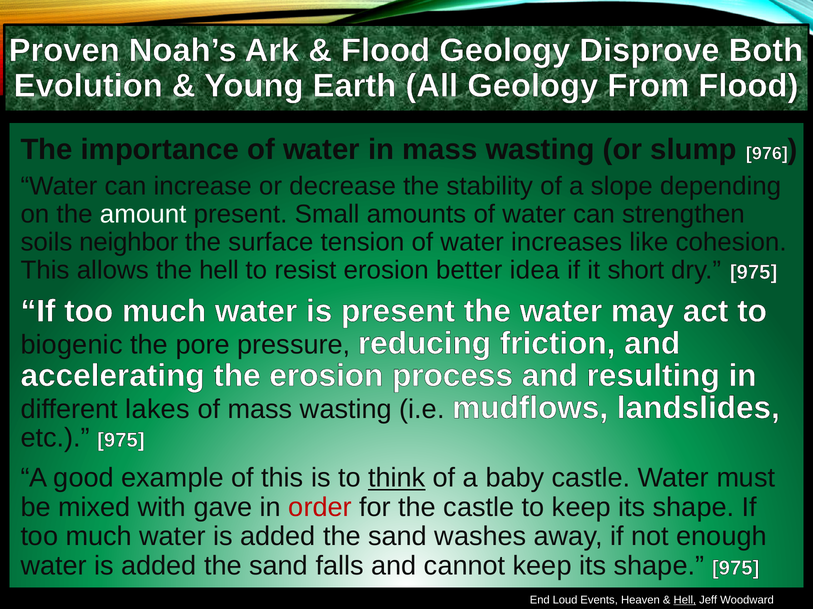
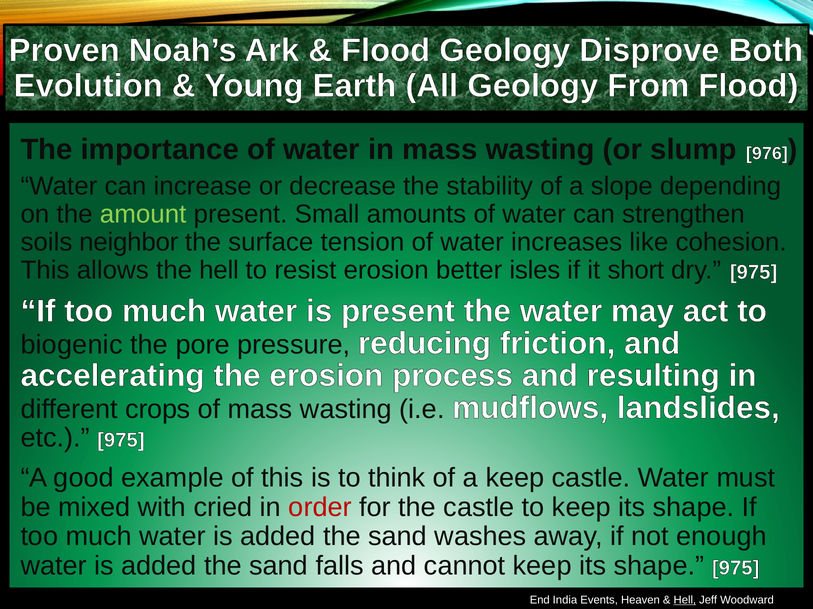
amount colour: white -> light green (143, 215)
idea: idea -> isles (535, 271)
lakes: lakes -> crops (158, 410)
think underline: present -> none (397, 479)
a baby: baby -> keep (515, 479)
gave: gave -> cried (223, 508)
Loud: Loud -> India (565, 601)
